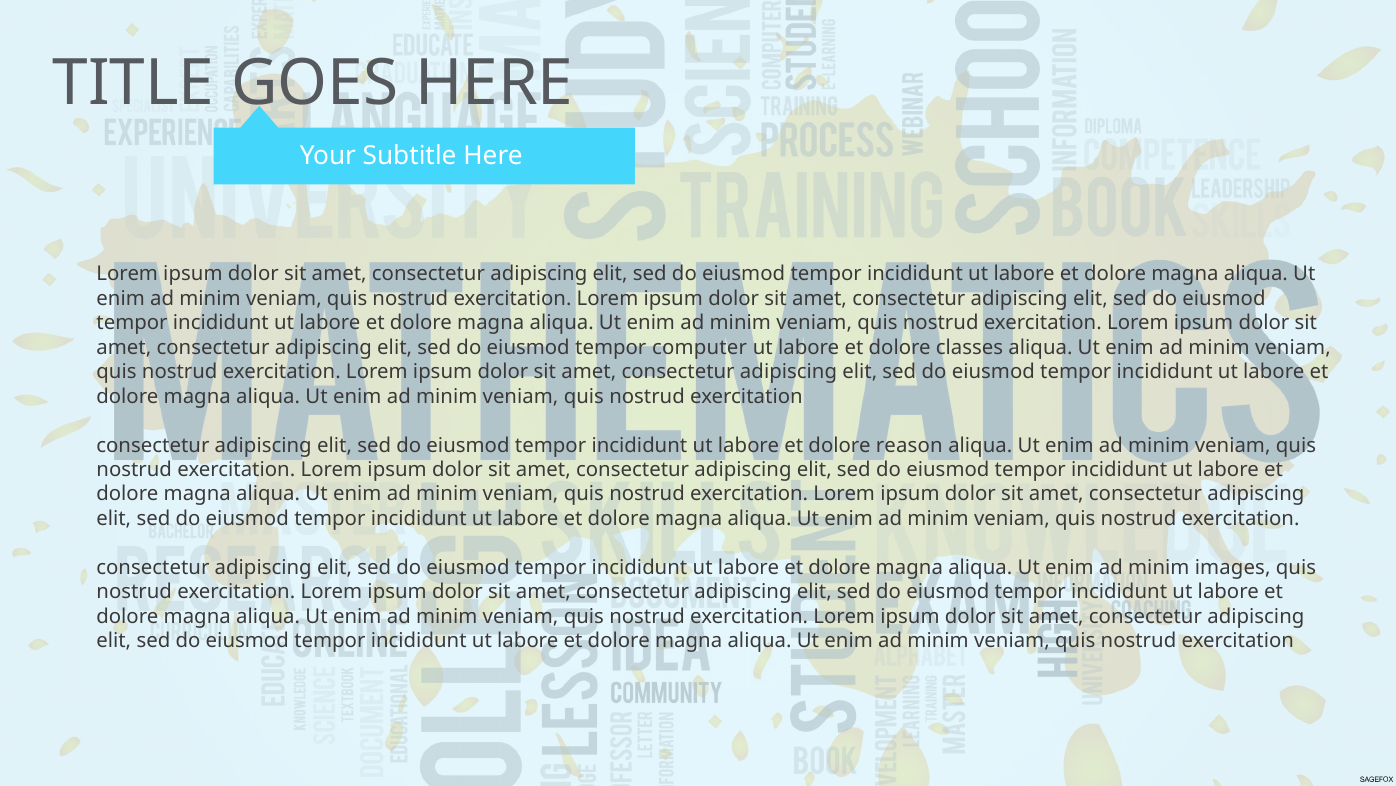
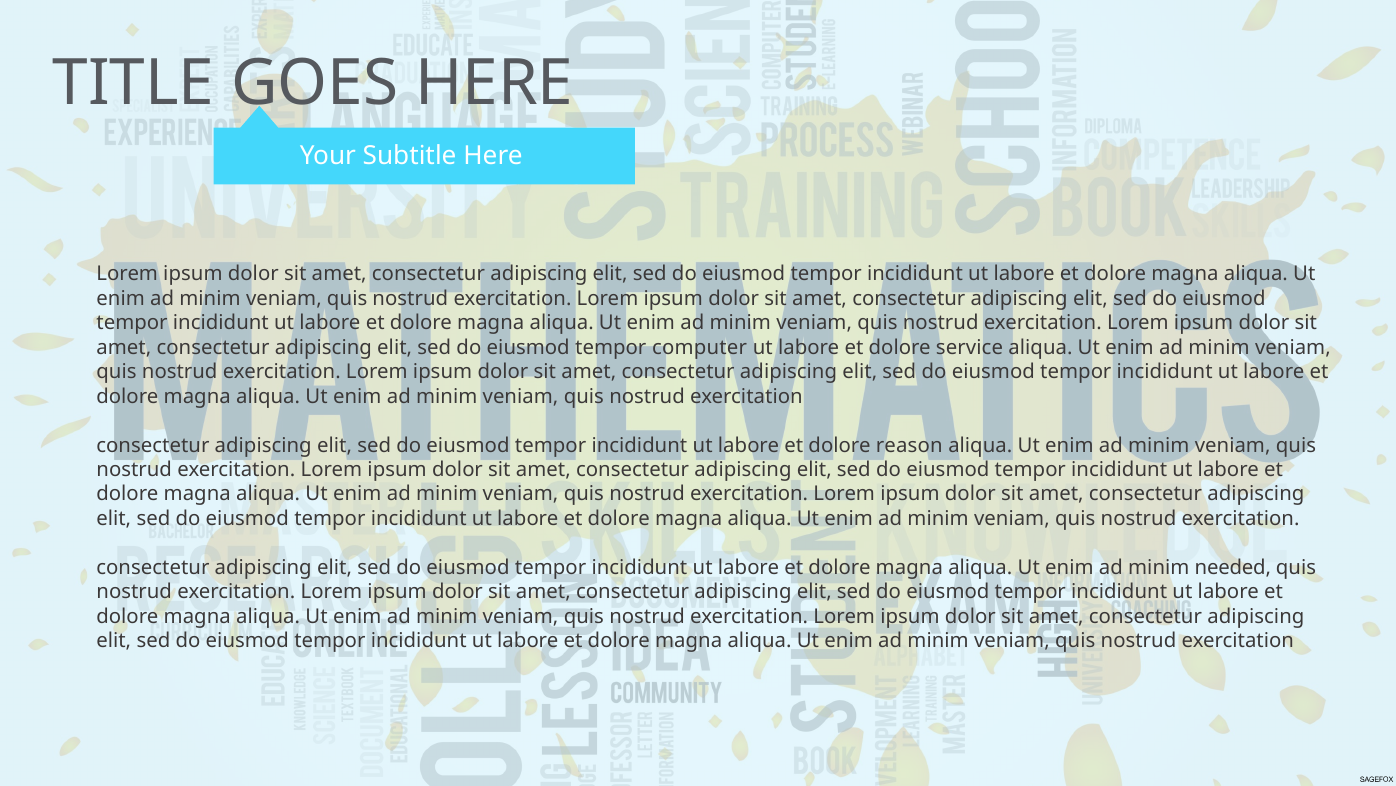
classes: classes -> service (969, 347)
images: images -> needed (1233, 567)
